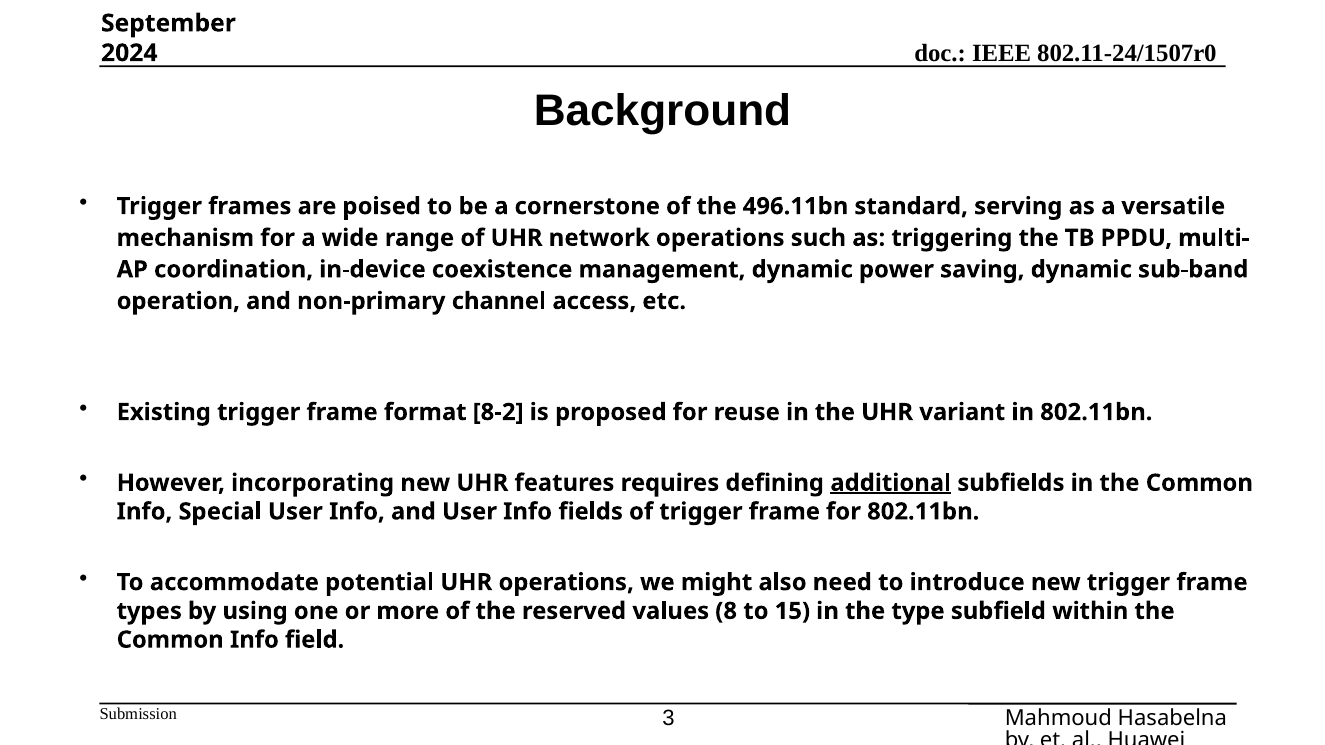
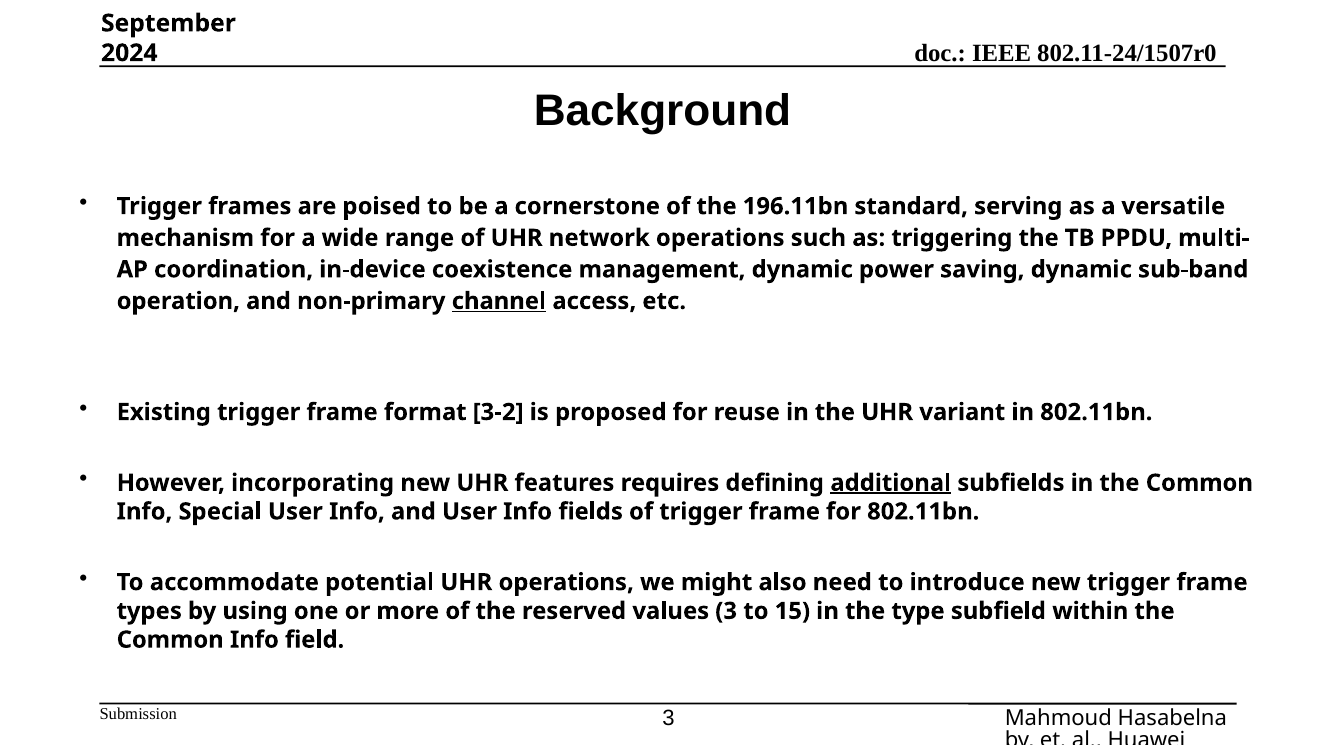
496.11bn: 496.11bn -> 196.11bn (795, 206)
channel underline: none -> present (499, 301)
8-2: 8-2 -> 3-2 (498, 412)
values 8: 8 -> 3 (726, 611)
